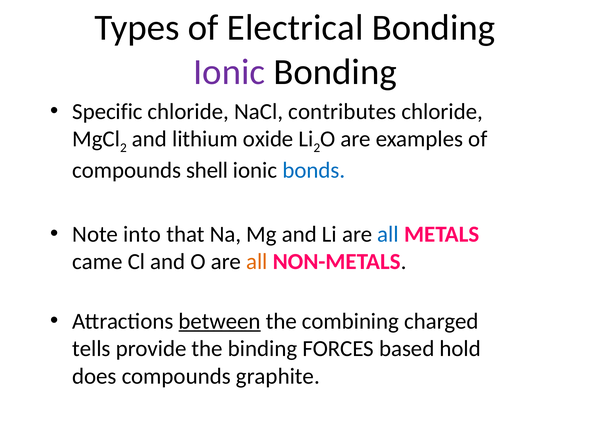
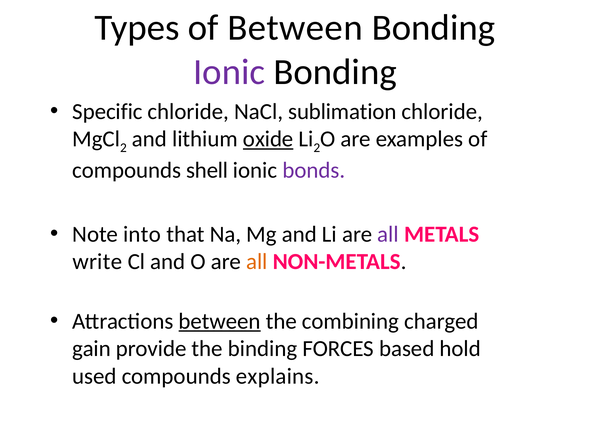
of Electrical: Electrical -> Between (295, 28)
contributes: contributes -> sublimation (342, 112)
oxide underline: none -> present (268, 139)
bonds colour: blue -> purple (314, 170)
all colour: blue -> purple (388, 235)
came: came -> write (97, 262)
tells: tells -> gain (92, 349)
does: does -> used (94, 377)
graphite: graphite -> explains (278, 377)
